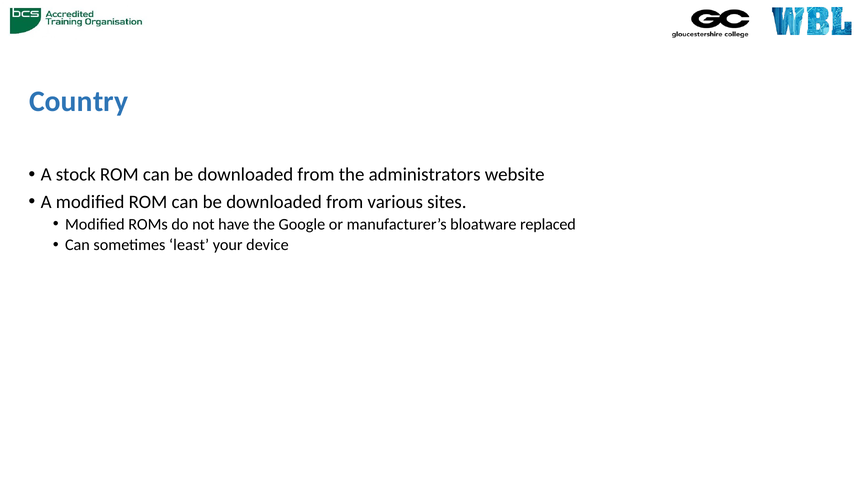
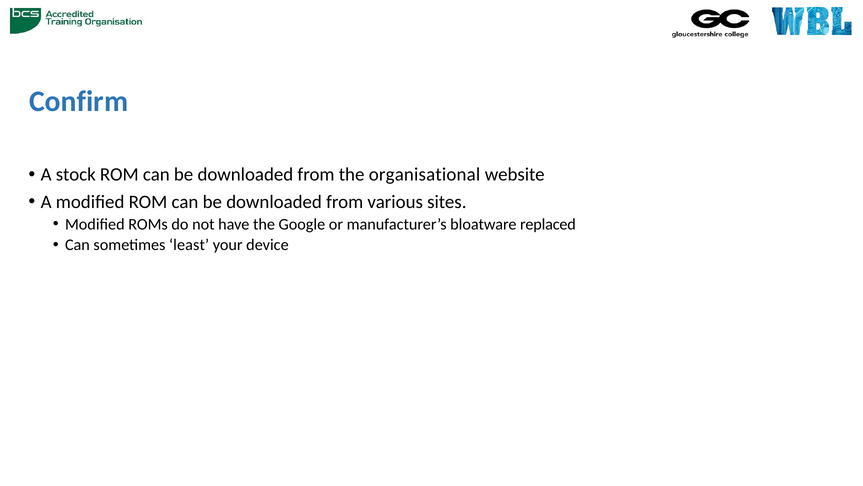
Country: Country -> Confirm (79, 101)
administrators: administrators -> organisational (425, 174)
